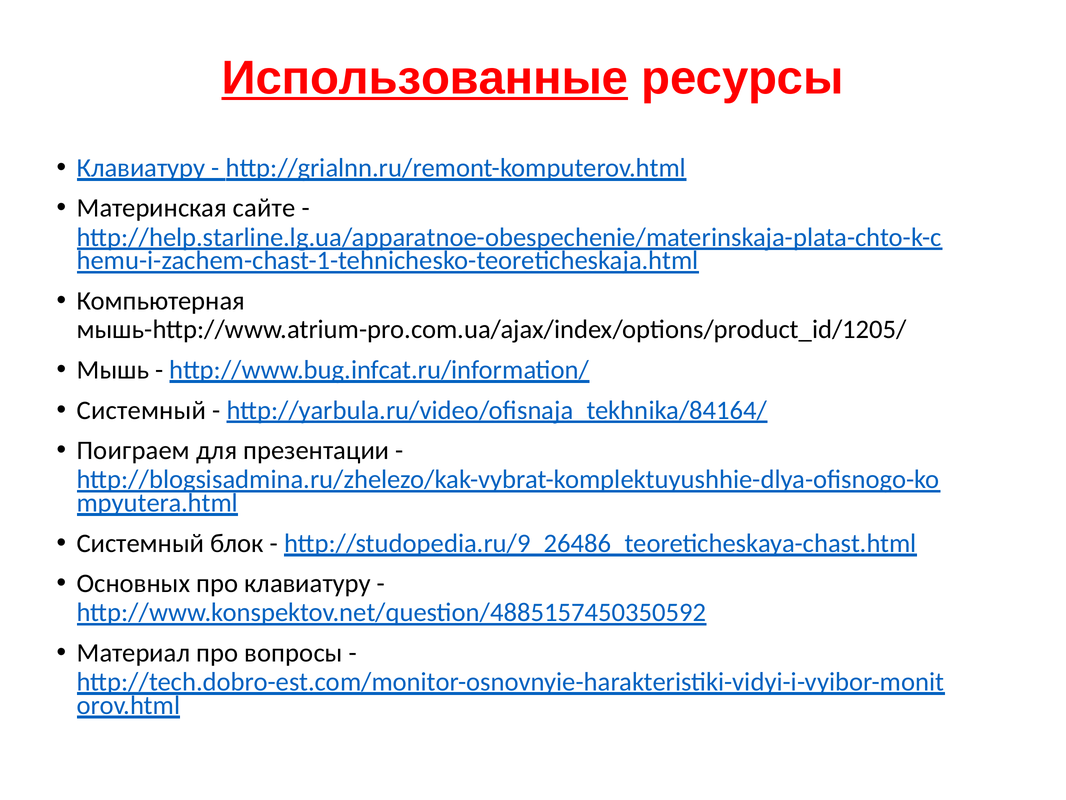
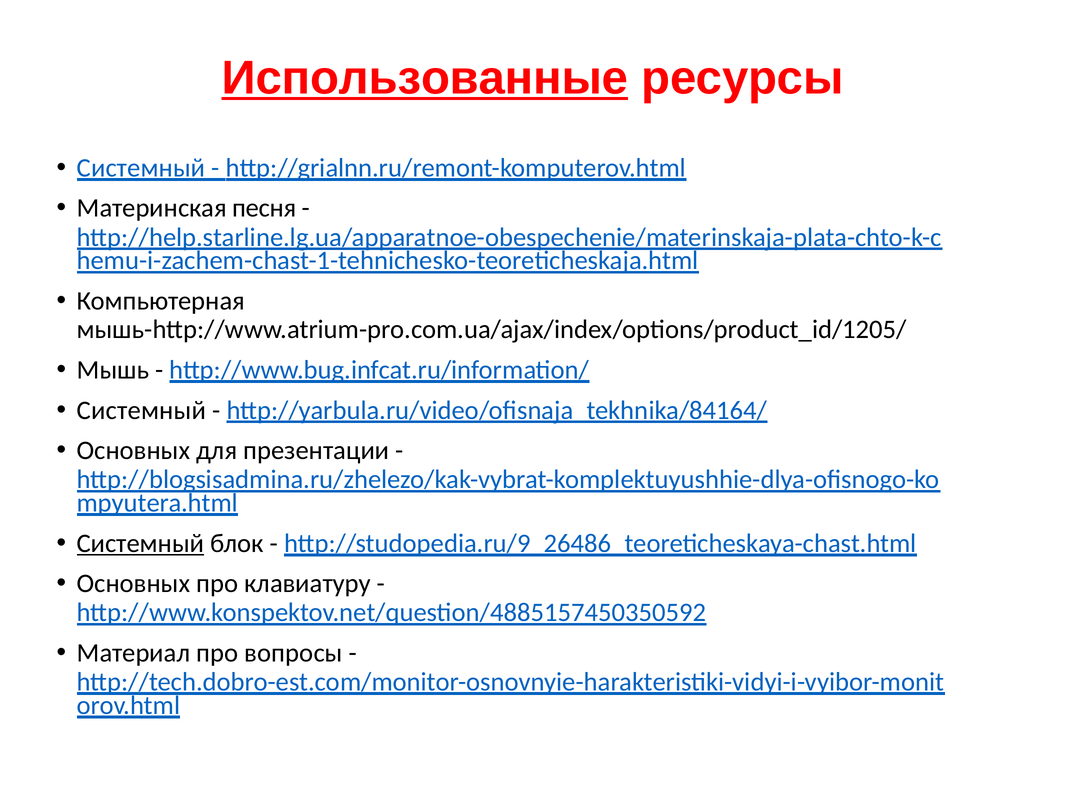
Клавиатуру: Клавиатуру -> Системный (141, 168)
сайте: сайте -> песня (264, 208)
Поиграем: Поиграем -> Основных (133, 450)
Системный underline: none -> present (140, 543)
